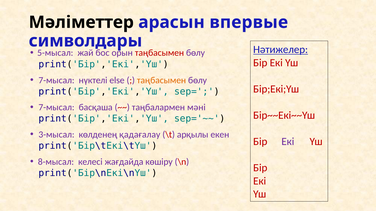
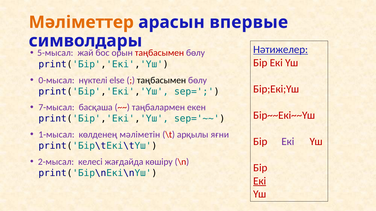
Мәліметтер colour: black -> orange (81, 22)
7-мысал: 7-мысал -> 0-мысал (56, 80)
таңбасымен colour: orange -> black (161, 80)
мәні: мәні -> екен (196, 108)
3-мысал: 3-мысал -> 1-мысал (56, 135)
қадағалау: қадағалау -> мәліметін (140, 135)
екен: екен -> яғни (220, 135)
8-мысал: 8-мысал -> 2-мысал (56, 162)
Екі underline: none -> present (260, 181)
